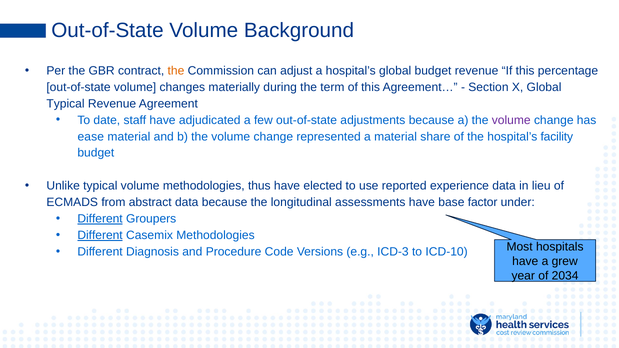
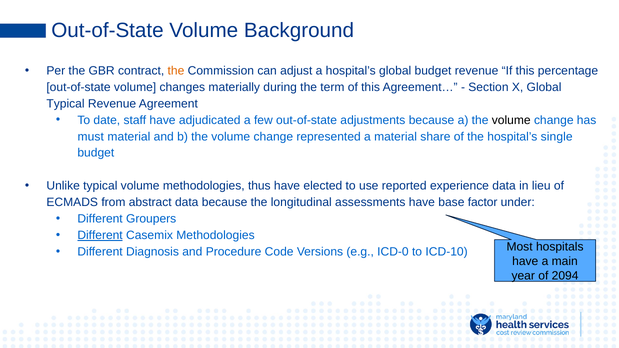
volume colour: purple -> black (511, 120)
ease: ease -> must (91, 137)
facility: facility -> single (557, 137)
Different underline: present -> none (100, 219)
ICD-3: ICD-3 -> ICD-0 (393, 252)
grew: grew -> main (565, 261)
2034: 2034 -> 2094 (565, 276)
